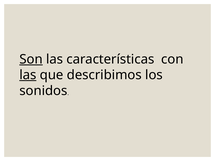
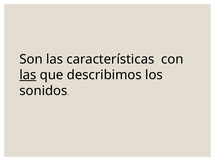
Son underline: present -> none (31, 59)
